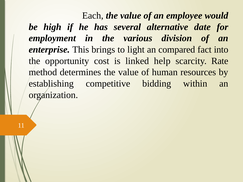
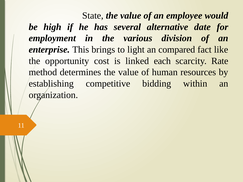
Each: Each -> State (93, 16)
into: into -> like (221, 50)
help: help -> each (162, 61)
